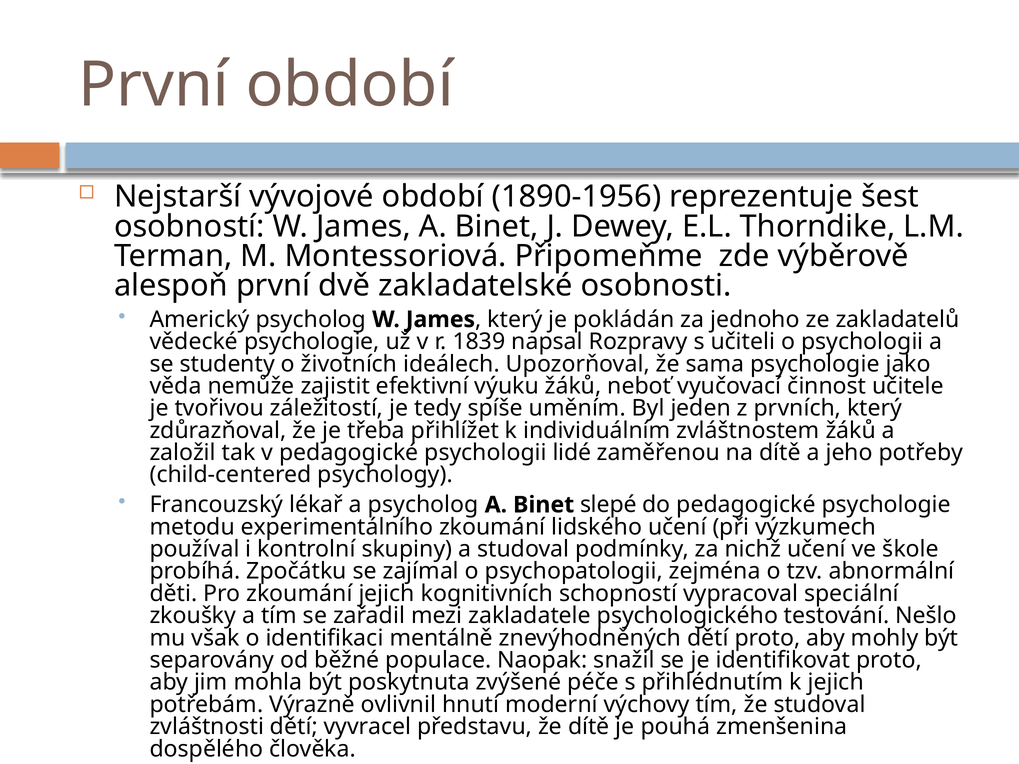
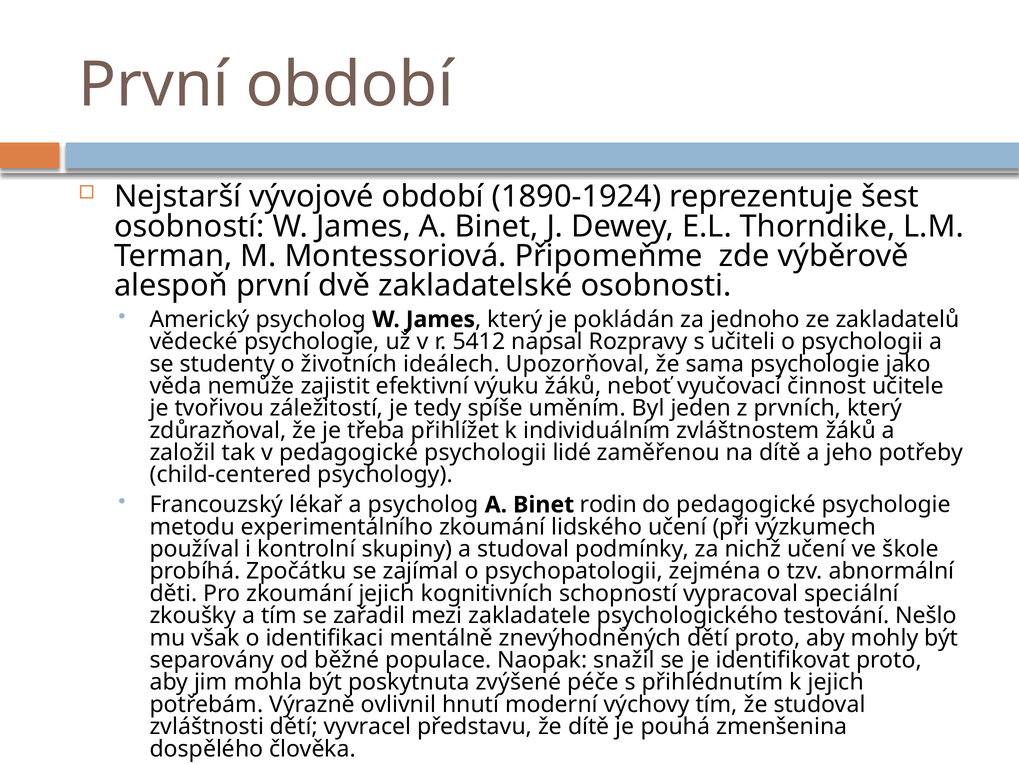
1890-1956: 1890-1956 -> 1890-1924 (577, 197)
1839: 1839 -> 5412 (479, 342)
slepé: slepé -> rodin (608, 505)
